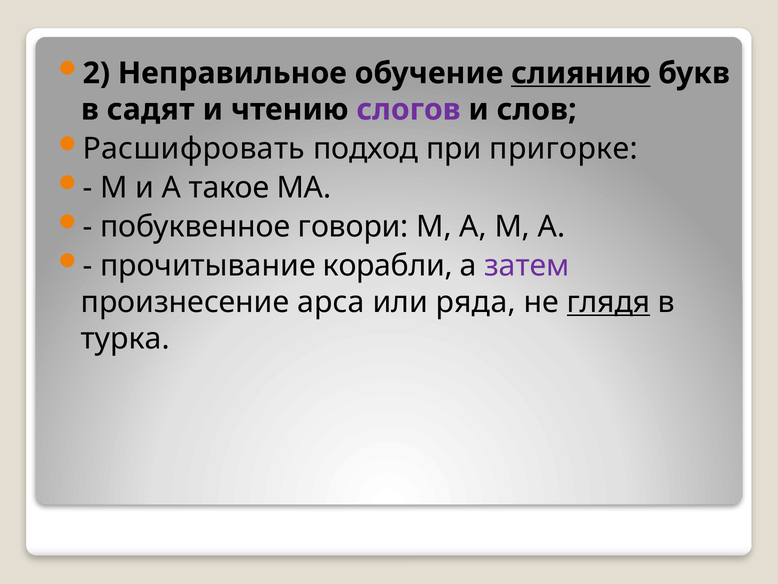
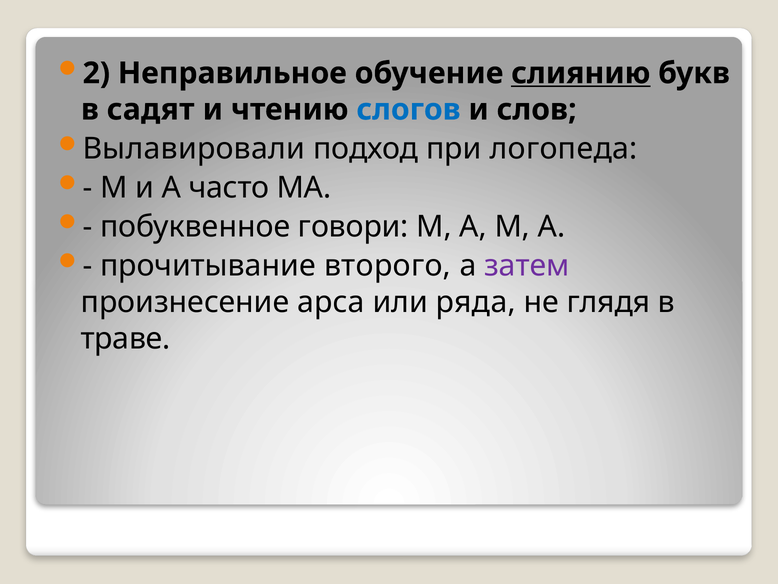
слогов colour: purple -> blue (409, 110)
Расшифровать: Расшифровать -> Вылавировали (194, 149)
пригорке: пригорке -> логопеда (564, 149)
такое: такое -> часто (229, 188)
корабли: корабли -> второго (388, 266)
глядя underline: present -> none (608, 302)
турка: турка -> траве (125, 338)
